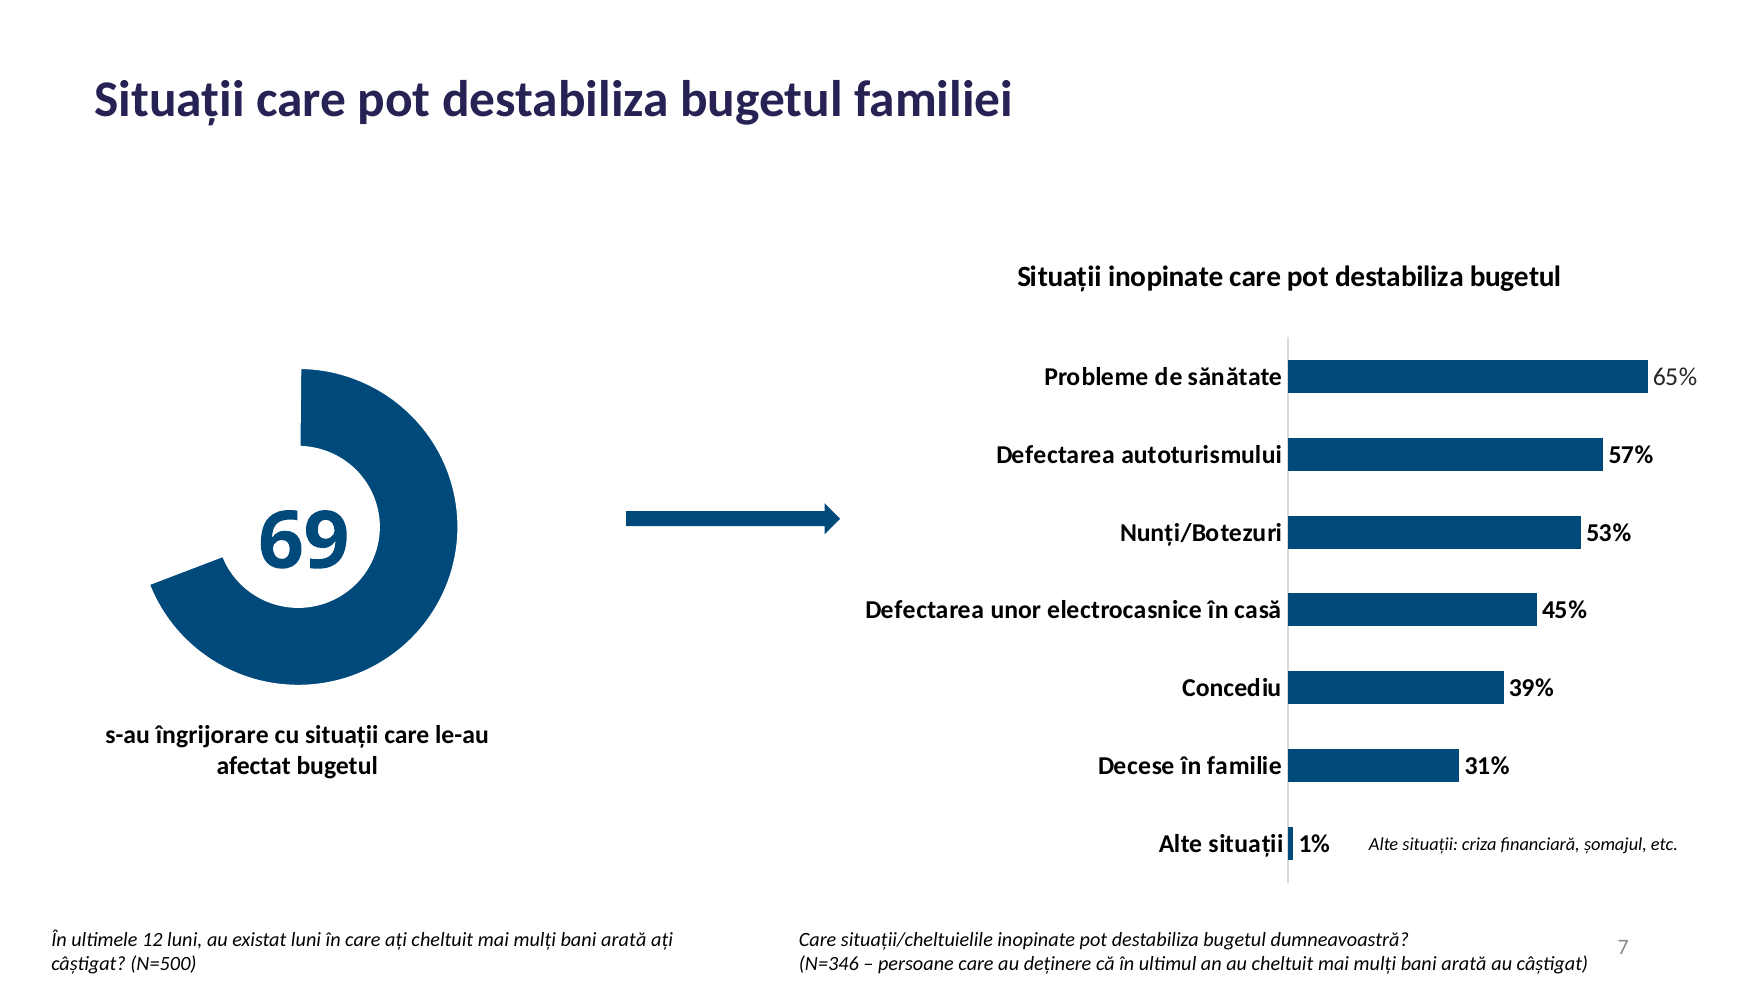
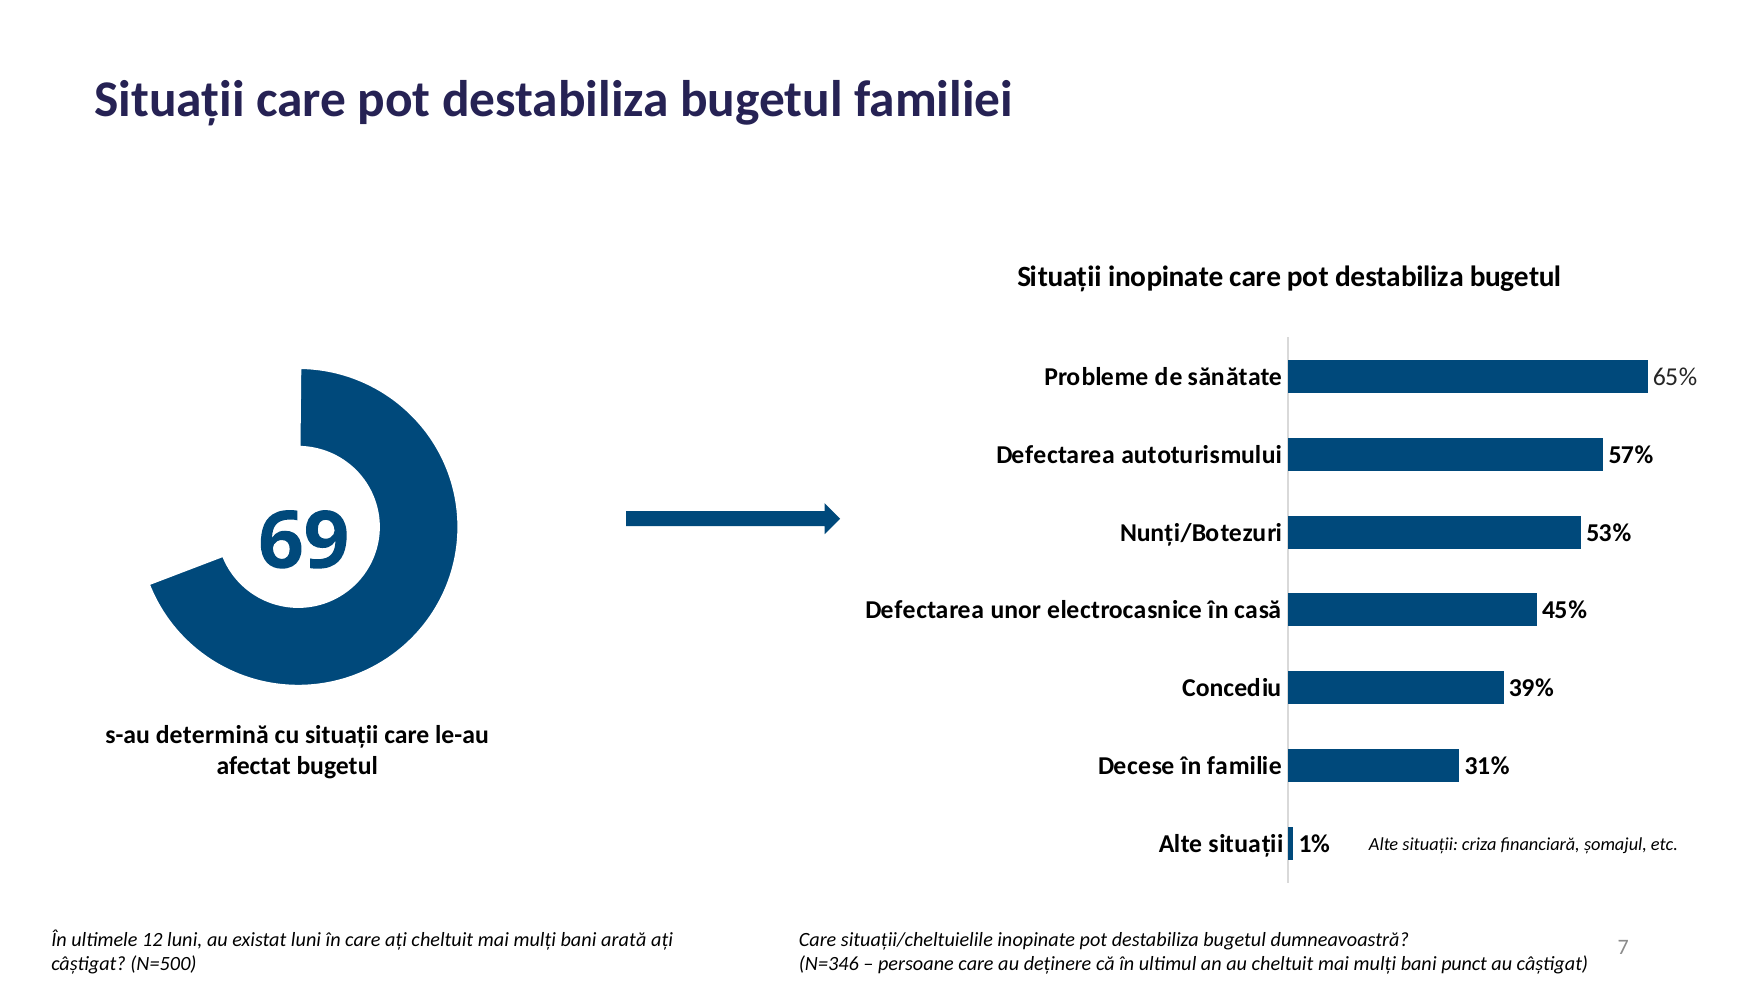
îngrijorare: îngrijorare -> determină (212, 735)
arată: arată -> punct (1464, 964)
